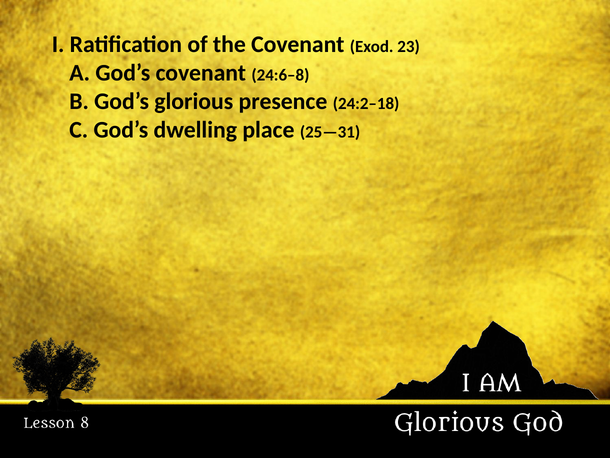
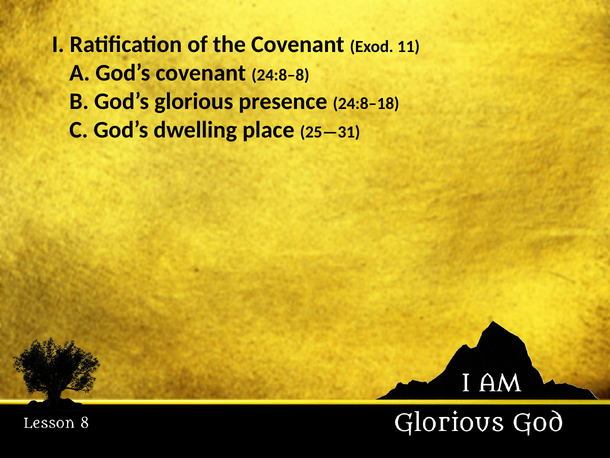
23: 23 -> 11 (409, 47)
24:6–8: 24:6–8 -> 24:8–8 (280, 75)
24:2–18: 24:2–18 -> 24:8–18 (366, 103)
